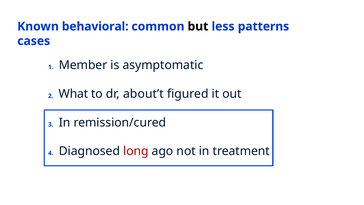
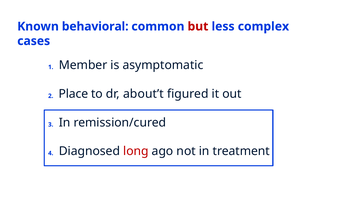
but colour: black -> red (198, 26)
patterns: patterns -> complex (263, 26)
What: What -> Place (73, 94)
